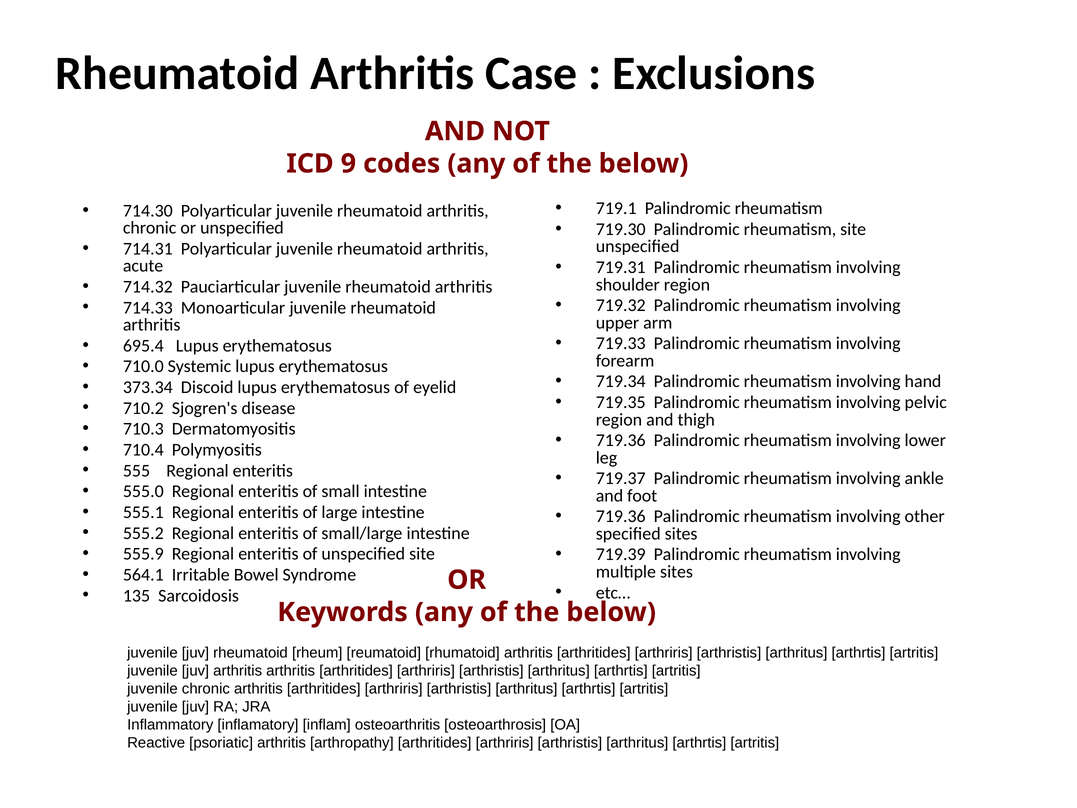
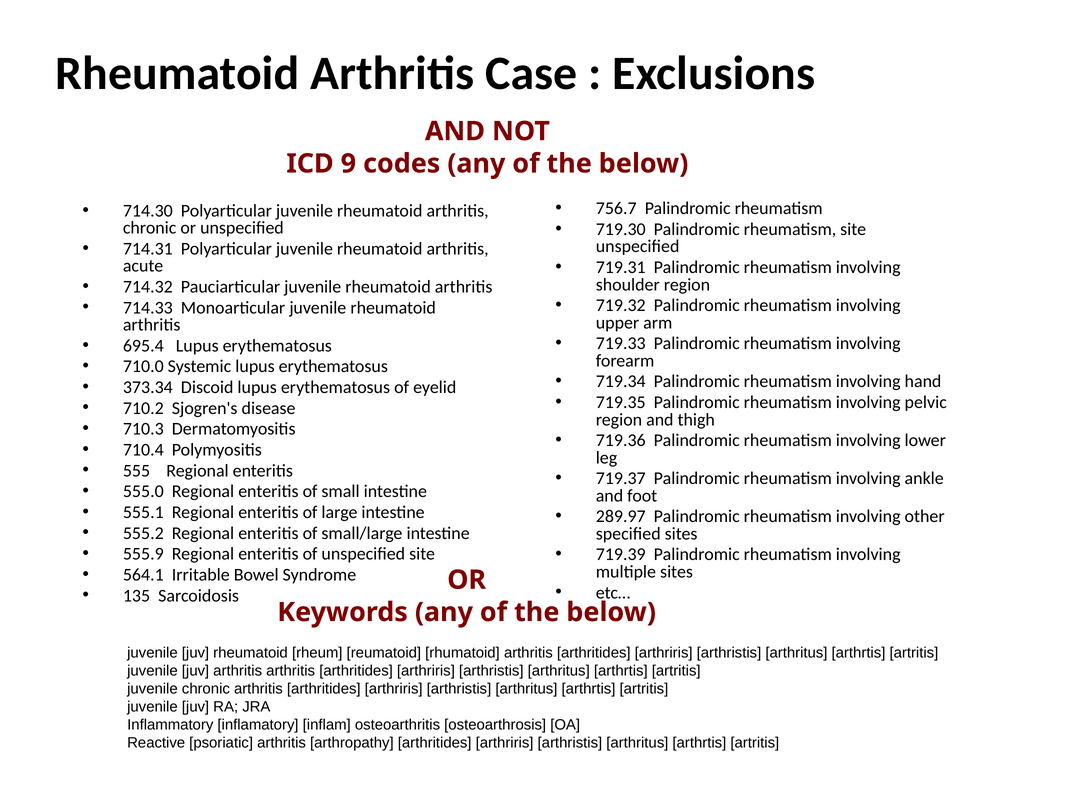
719.1: 719.1 -> 756.7 (616, 208)
719.36: 719.36 -> 289.97 (621, 516)
